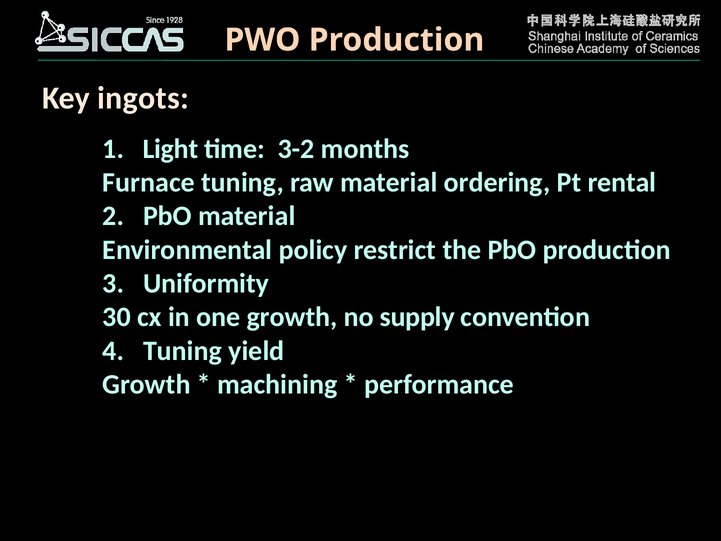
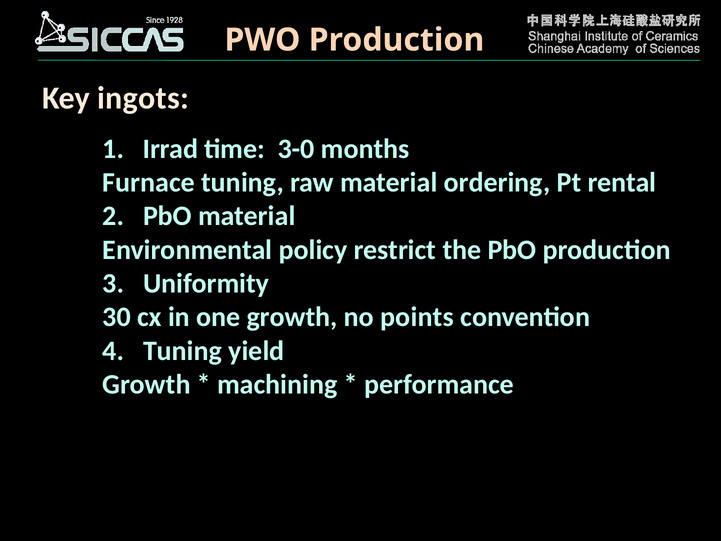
Light: Light -> Irrad (171, 149)
3-2: 3-2 -> 3-0 (296, 149)
supply: supply -> points (417, 317)
